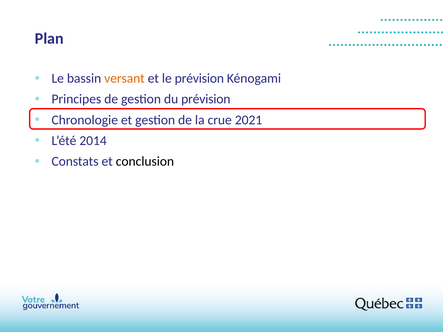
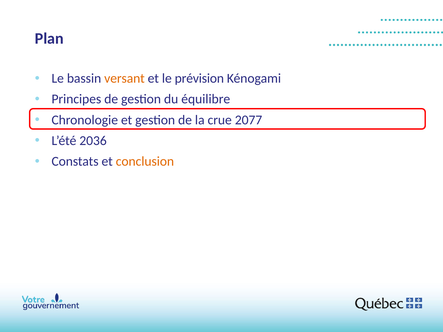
du prévision: prévision -> équilibre (206, 99)
2021: 2021 -> 2077 (249, 120)
2014: 2014 -> 2036 (93, 141)
conclusion colour: black -> orange (145, 162)
